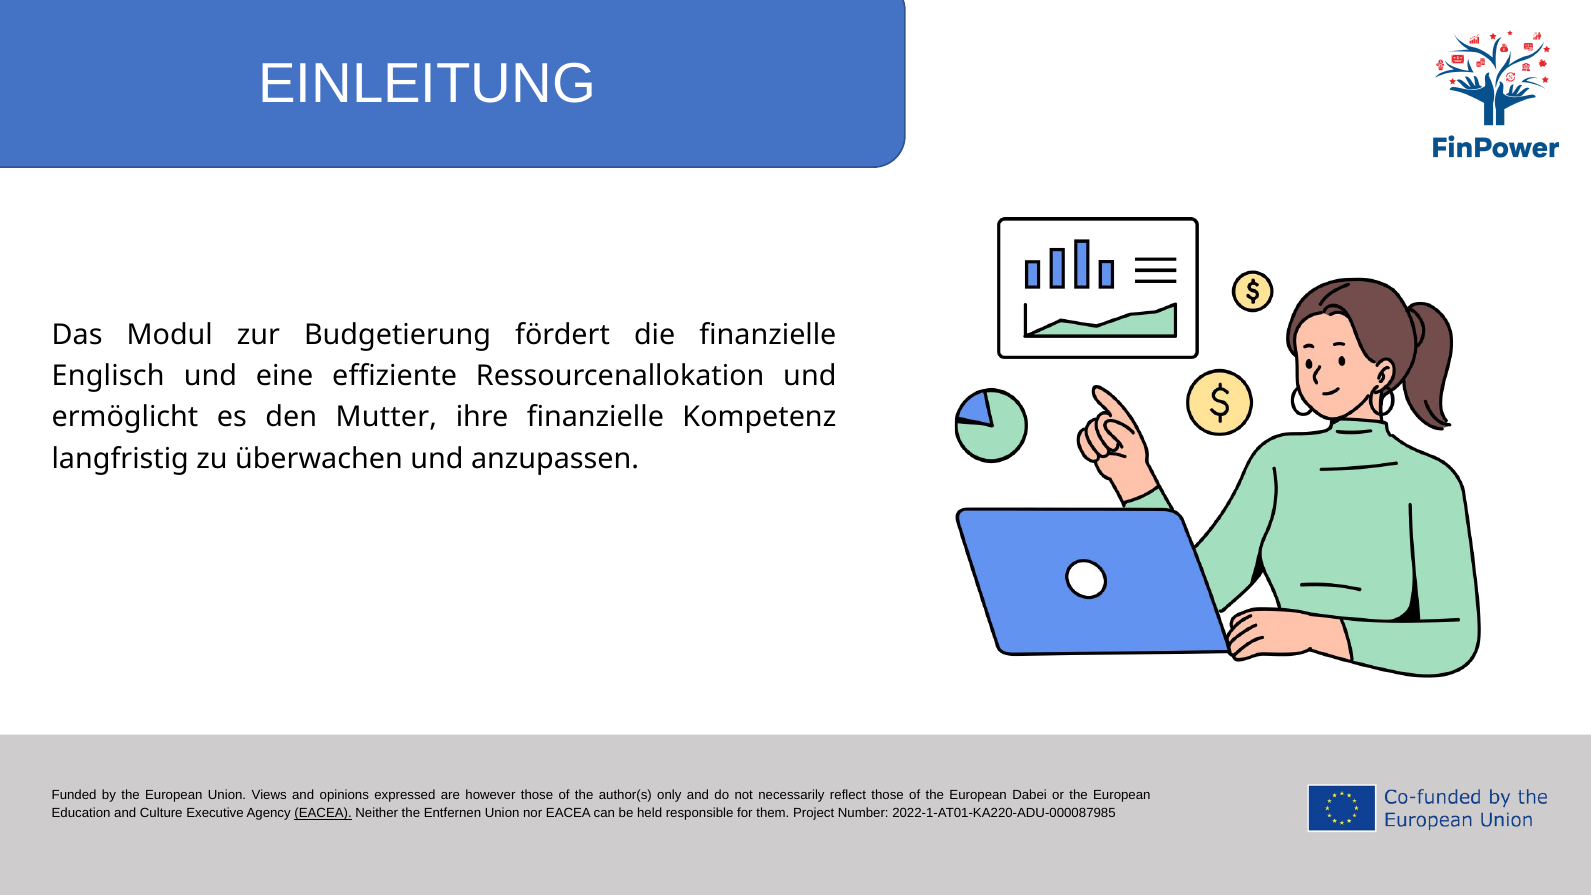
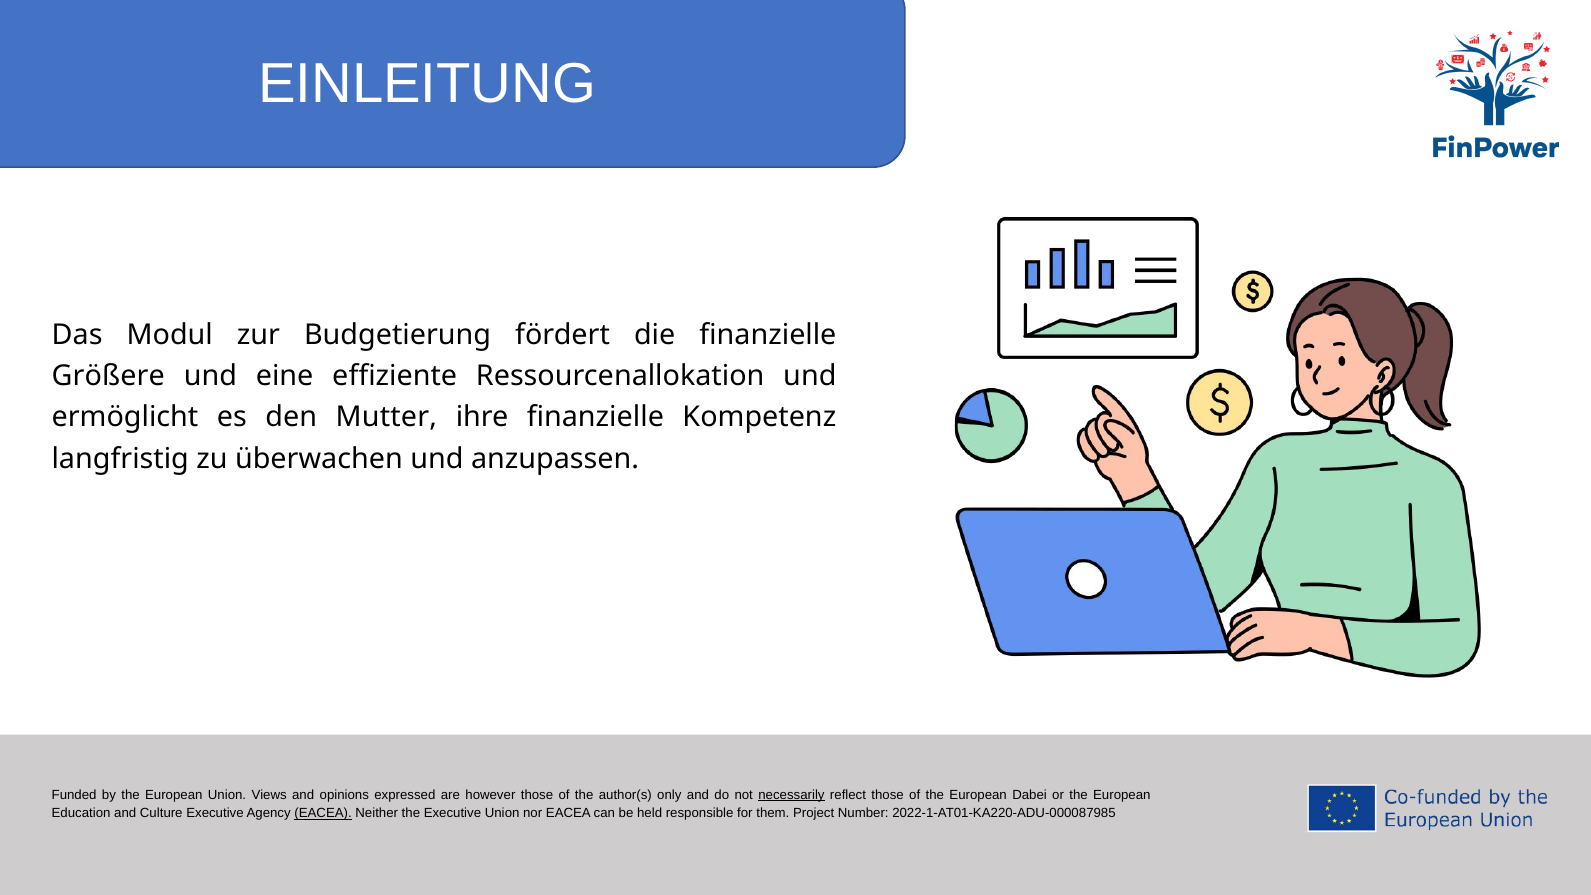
Englisch: Englisch -> Größere (108, 376)
necessarily underline: none -> present (791, 795)
the Entfernen: Entfernen -> Executive (452, 814)
